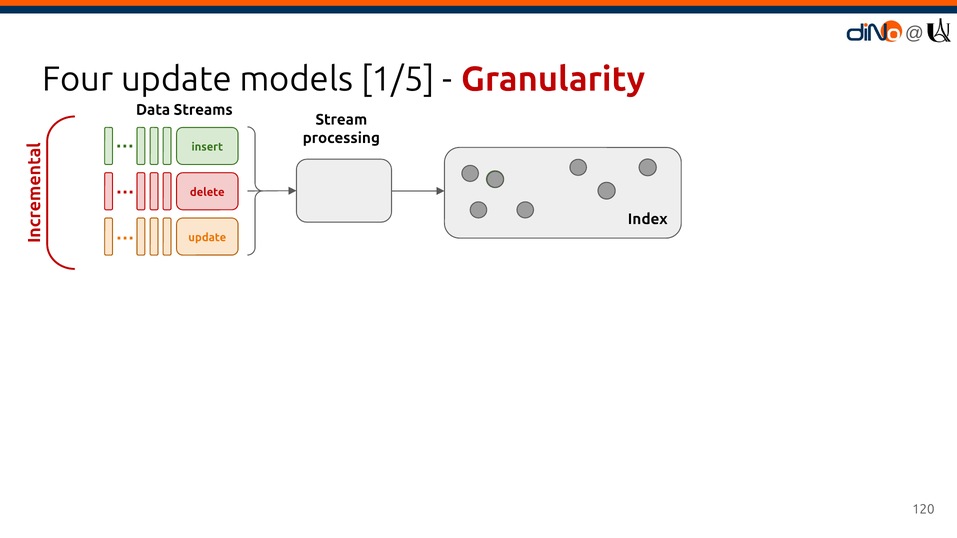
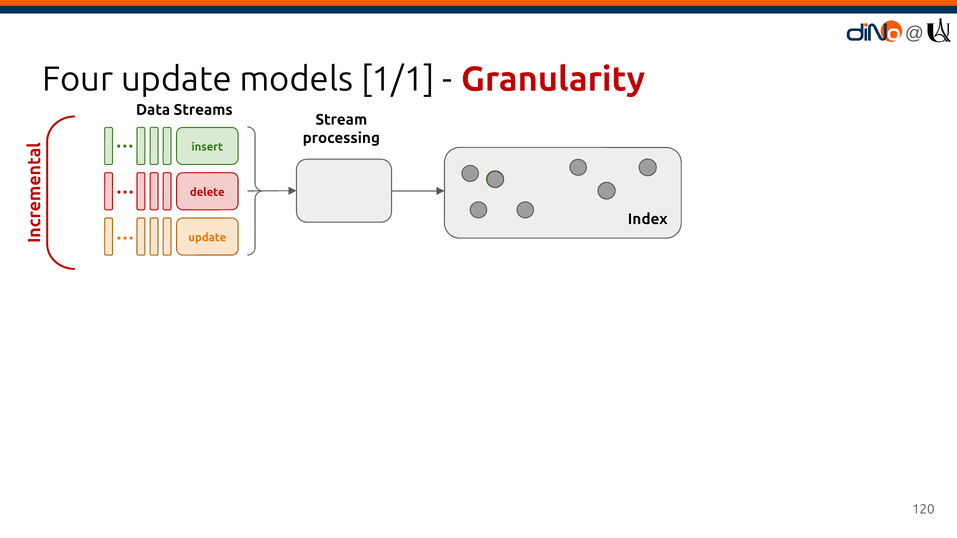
1/5: 1/5 -> 1/1 (398, 79)
